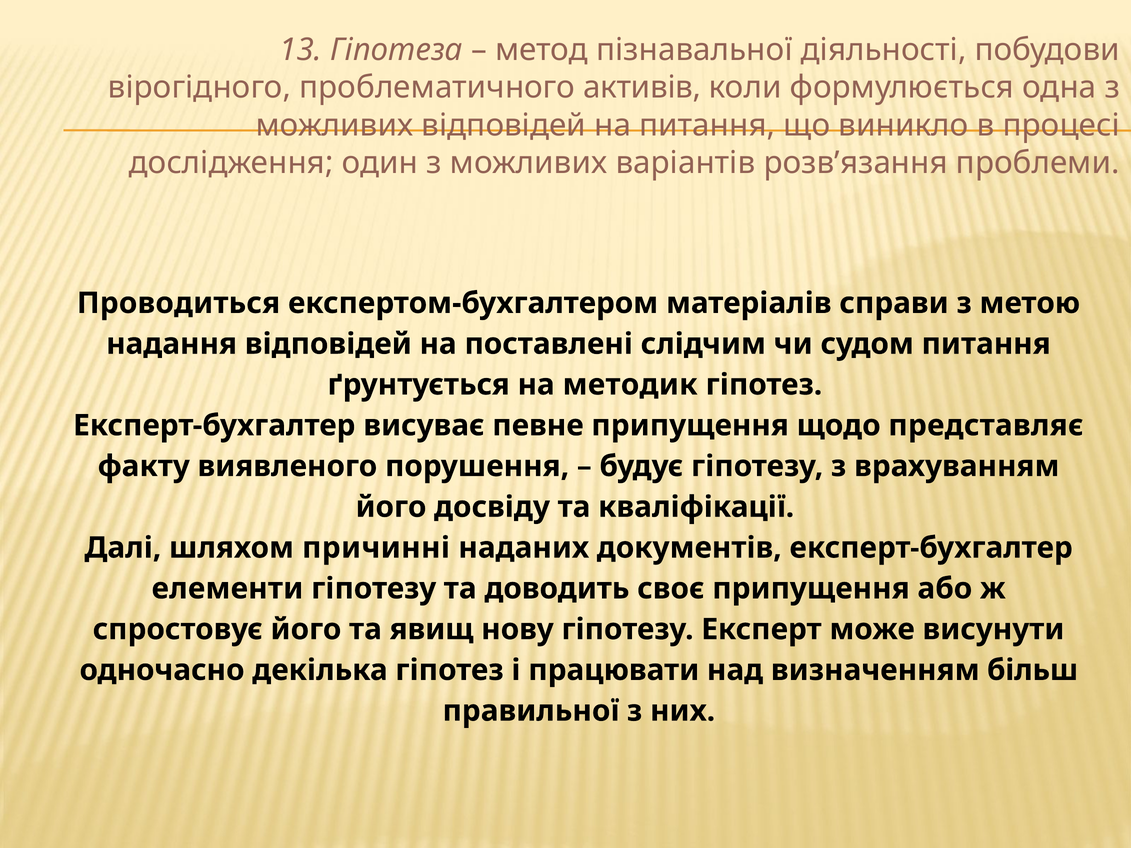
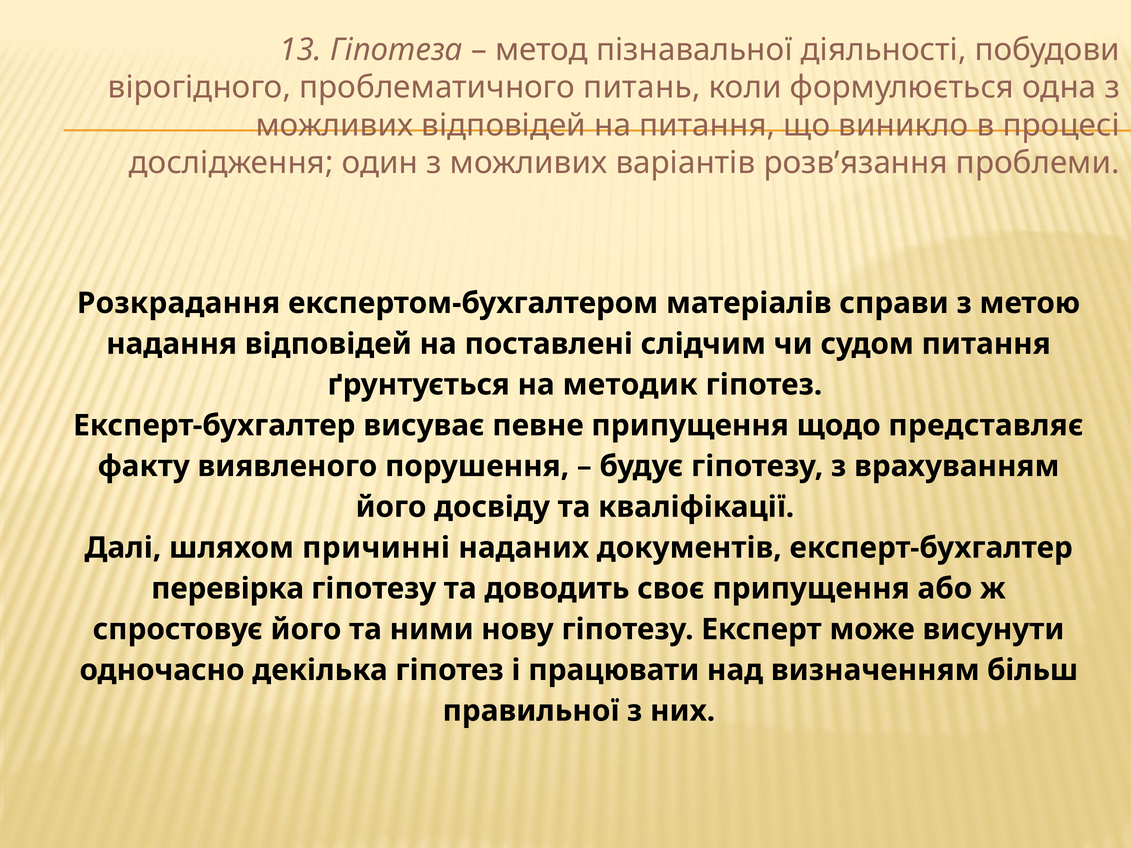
активів: активів -> питань (642, 88)
Проводиться: Проводиться -> Розкрадання (178, 303)
елементи: елементи -> перевірка (228, 589)
явищ: явищ -> ними (432, 630)
